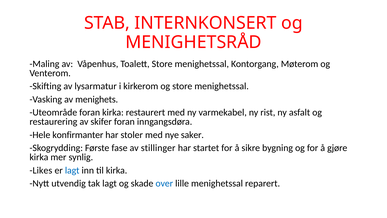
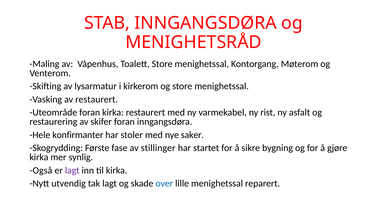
STAB INTERNKONSERT: INTERNKONSERT -> INNGANGSDØRA (206, 23)
av menighets: menighets -> restaurert (97, 99)
Likes: Likes -> Også (41, 170)
lagt colour: blue -> purple (72, 170)
